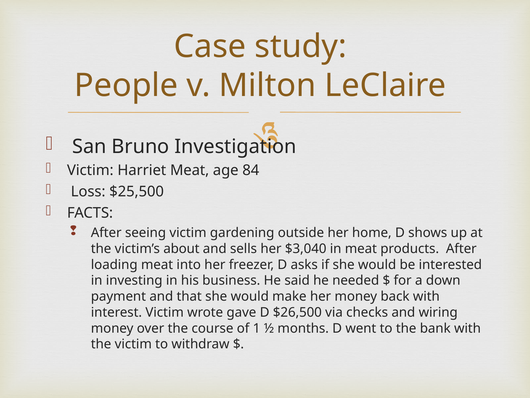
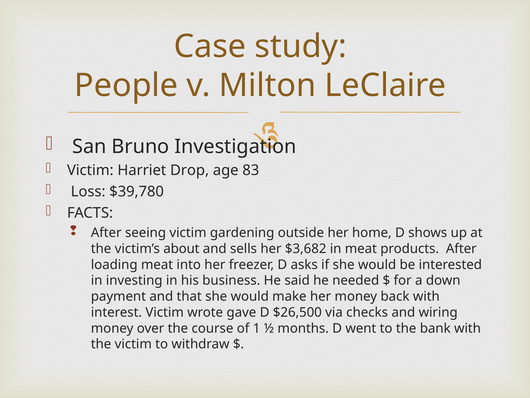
Harriet Meat: Meat -> Drop (190, 170)
84: 84 -> 83 (251, 170)
$25,500: $25,500 -> $39,780 (137, 191)
$3,040: $3,040 -> $3,682 (306, 248)
